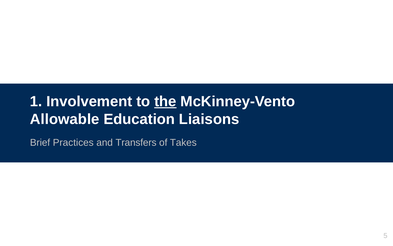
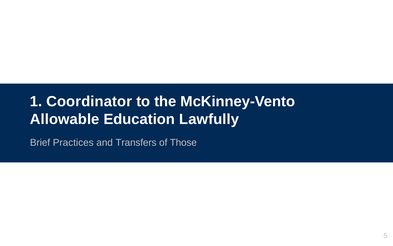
Involvement: Involvement -> Coordinator (89, 101)
the underline: present -> none (165, 101)
Liaisons: Liaisons -> Lawfully (209, 119)
Takes: Takes -> Those (183, 142)
